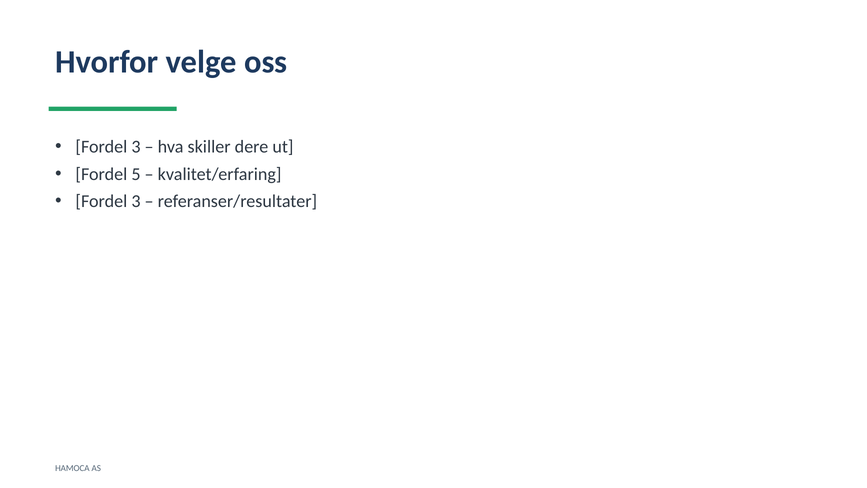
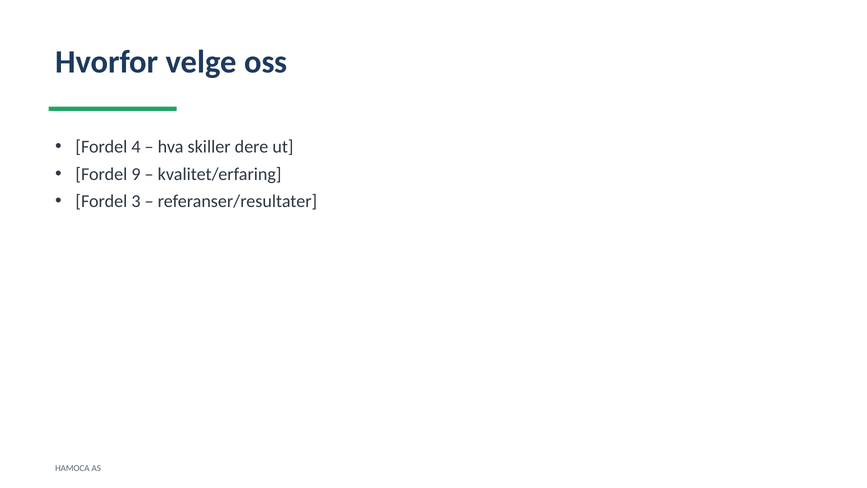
3: 3 -> 4 (136, 147)
5: 5 -> 9 (136, 174)
